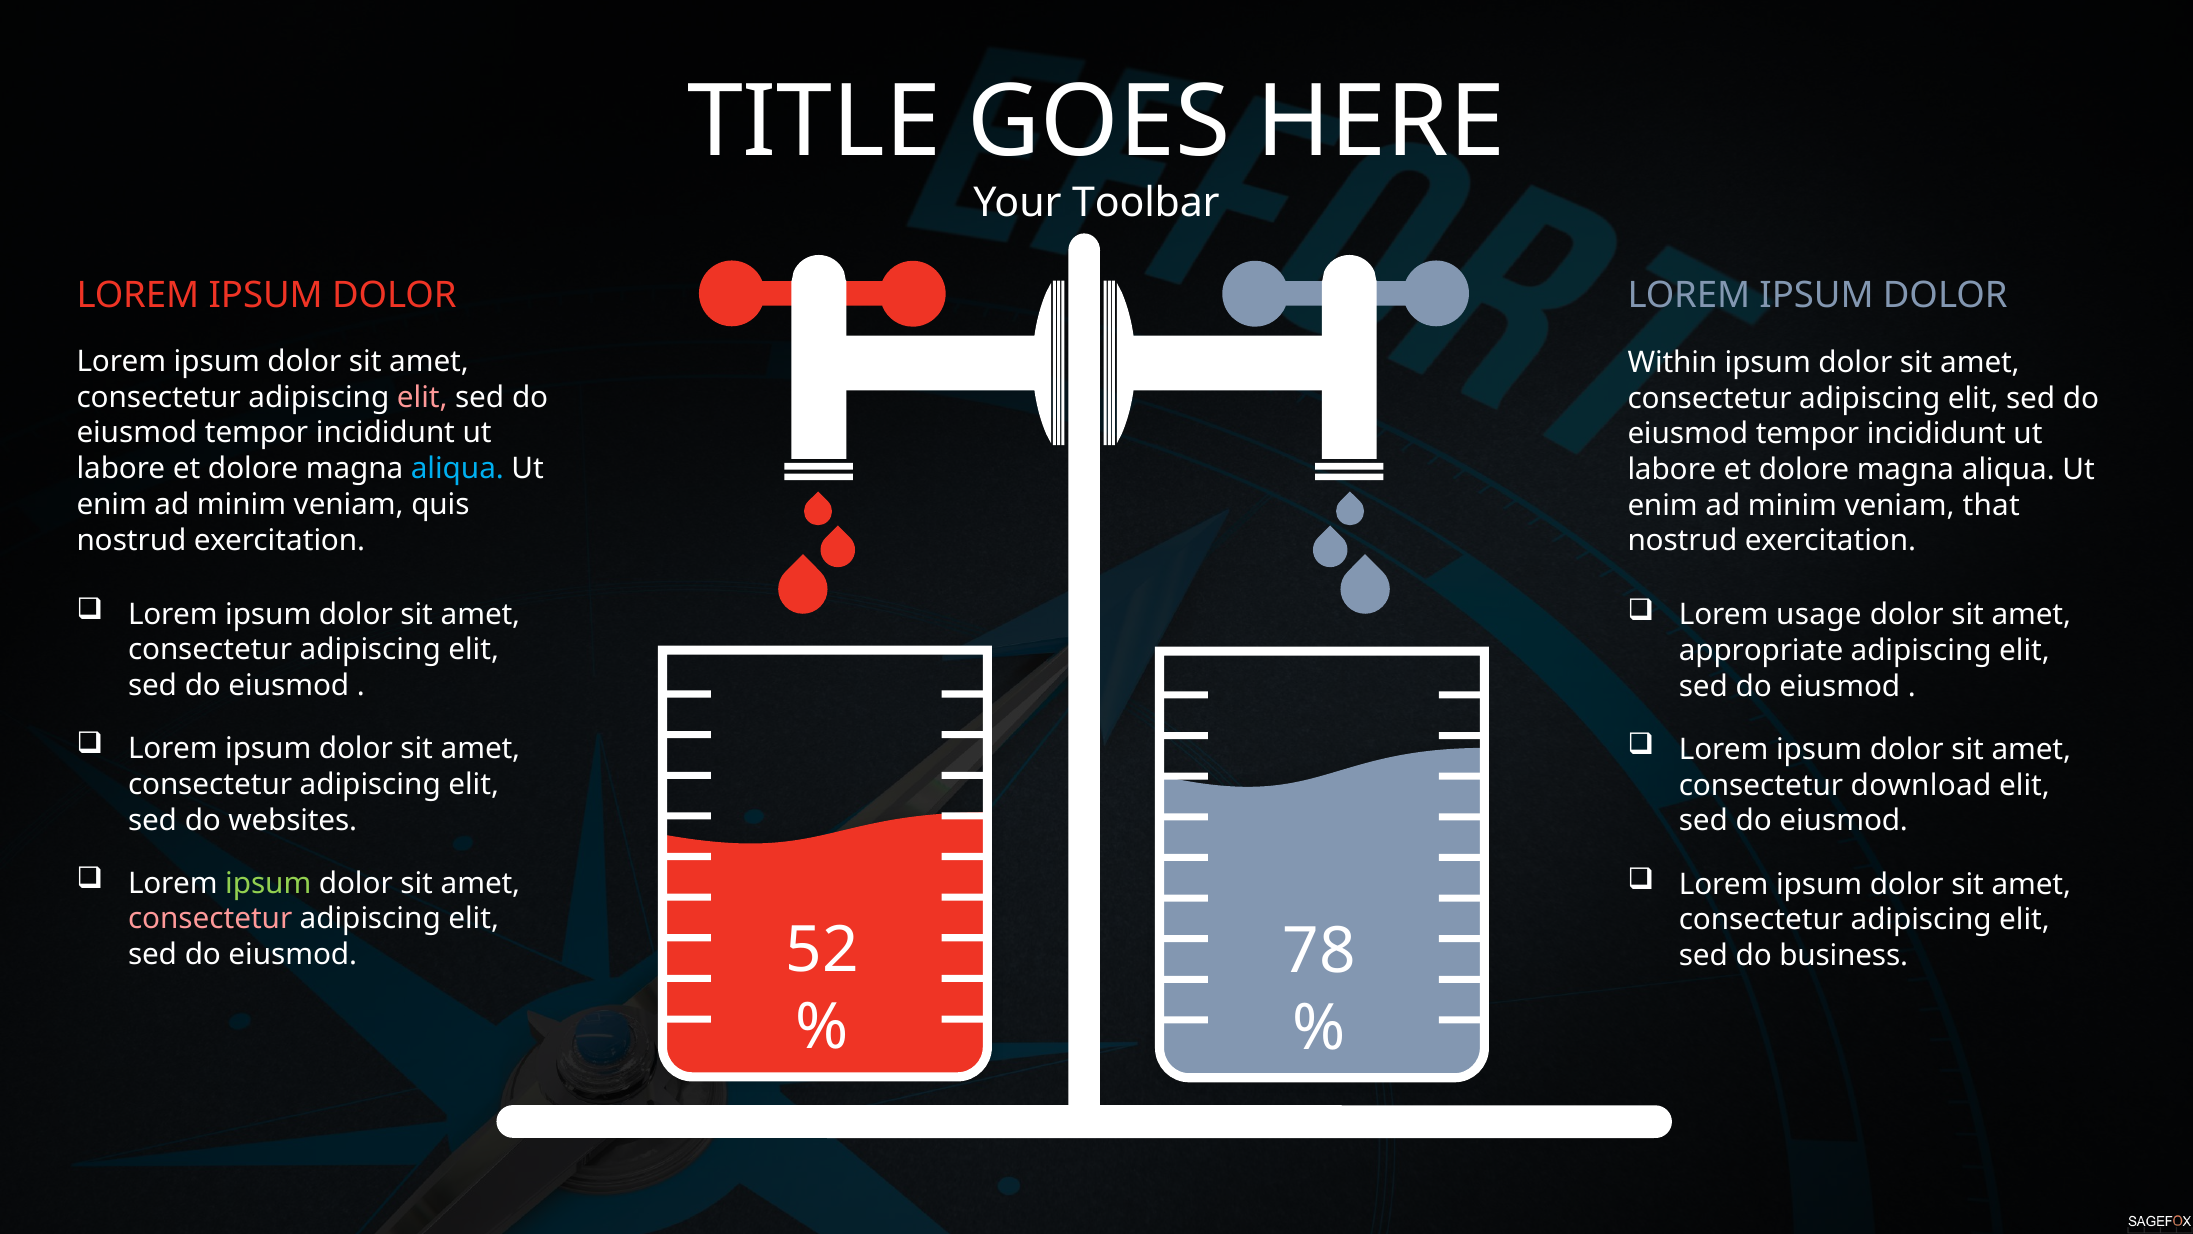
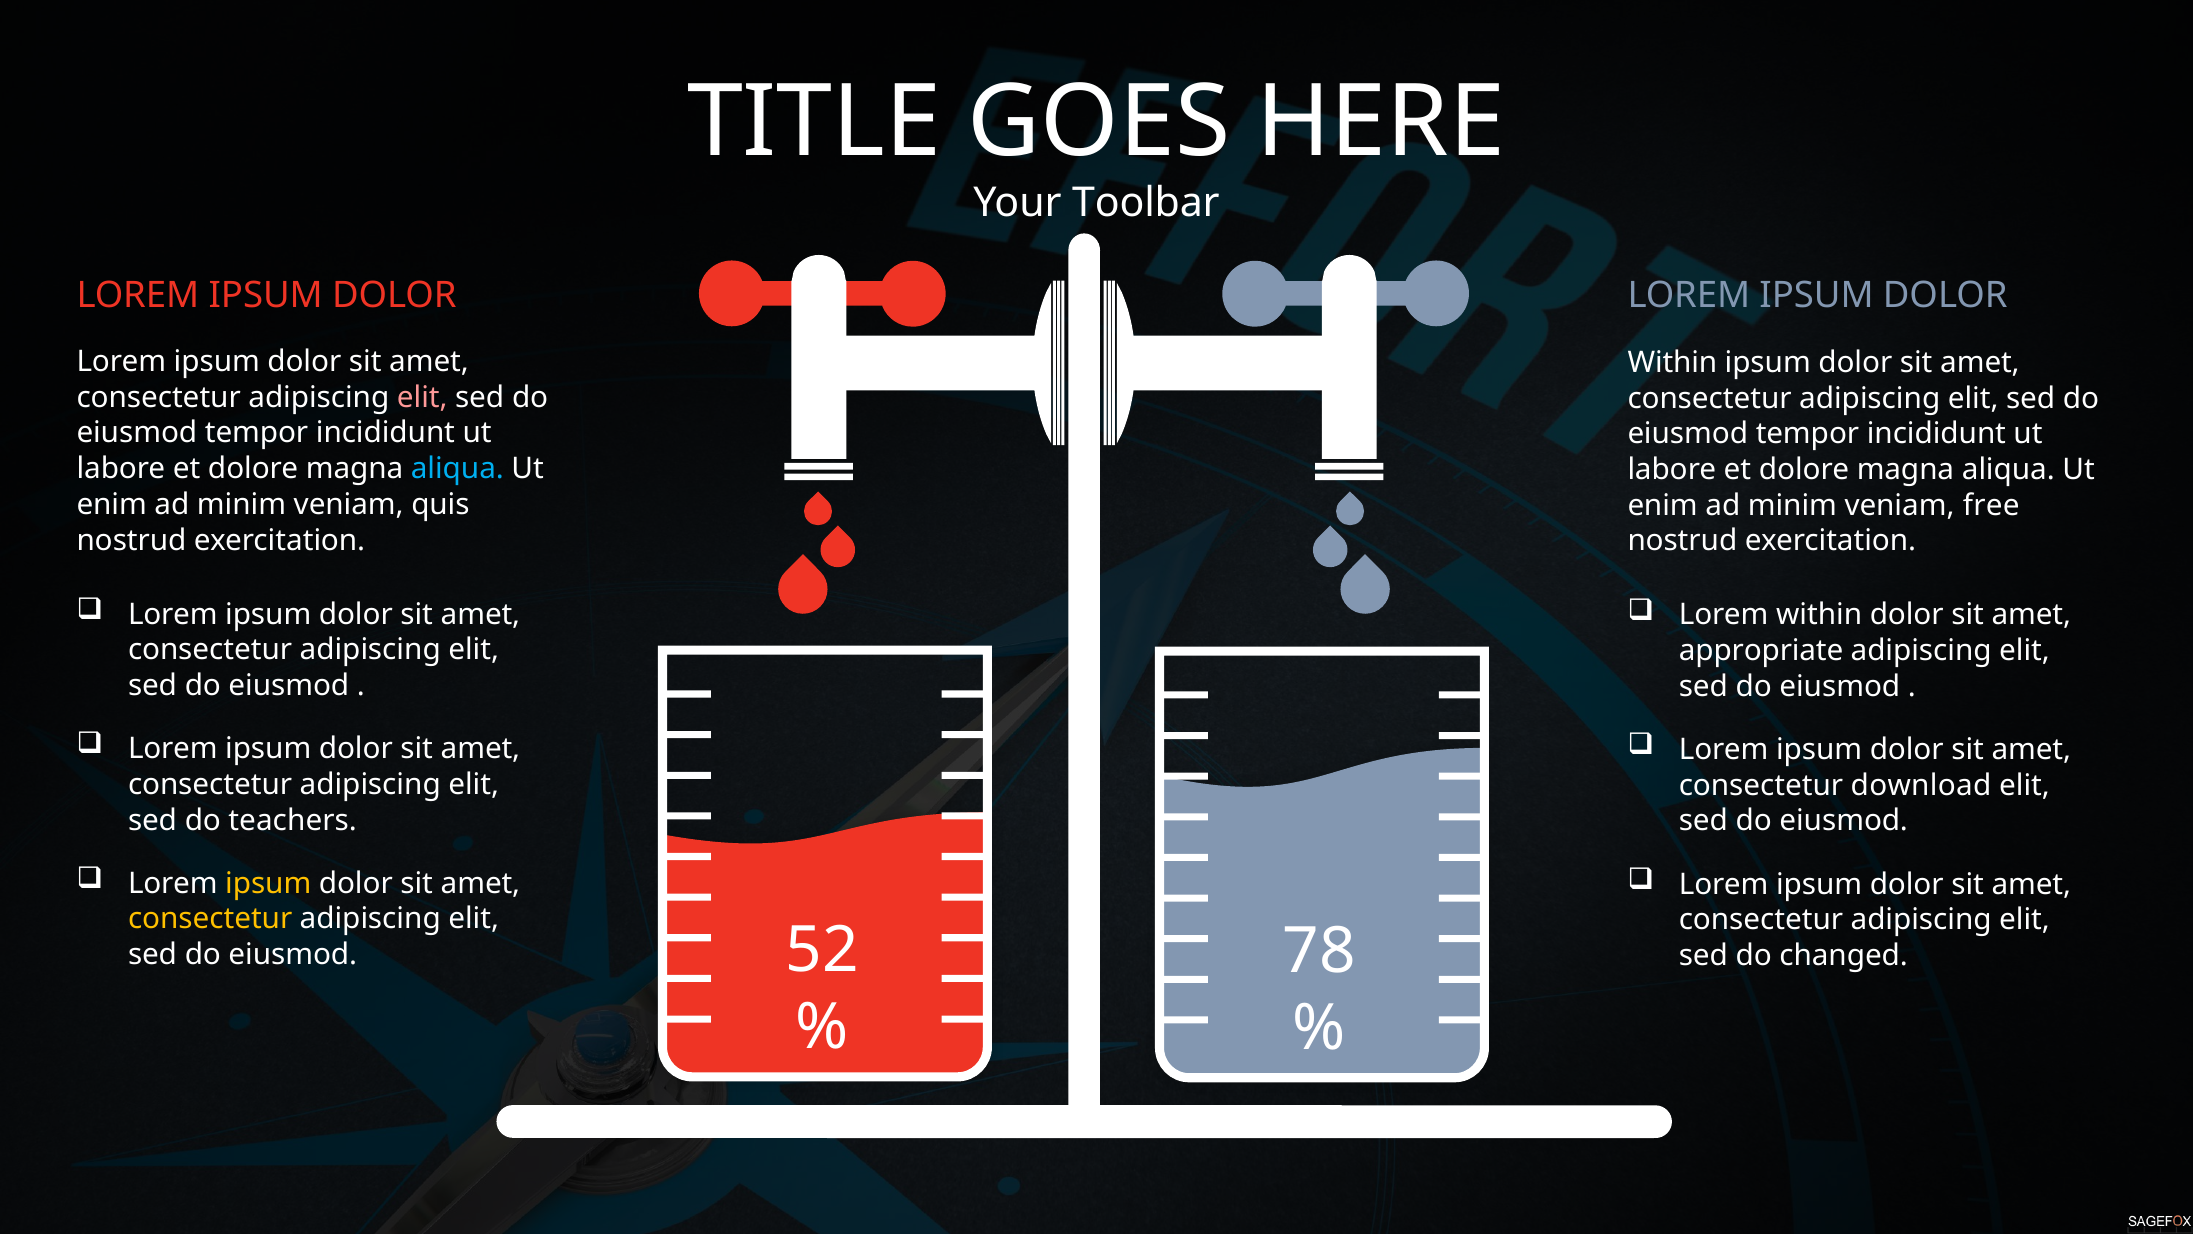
that: that -> free (1991, 505)
Lorem usage: usage -> within (1819, 615)
websites: websites -> teachers (293, 820)
ipsum colour: light green -> yellow (268, 883)
consectetur colour: pink -> yellow (210, 919)
business: business -> changed (1844, 955)
